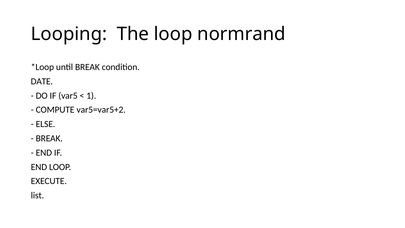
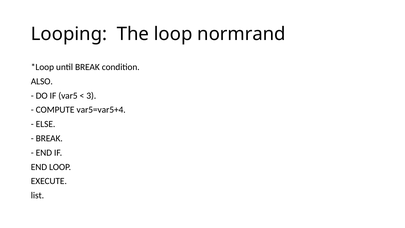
DATE: DATE -> ALSO (42, 81)
1: 1 -> 3 (91, 96)
var5=var5+2: var5=var5+2 -> var5=var5+4 (101, 110)
